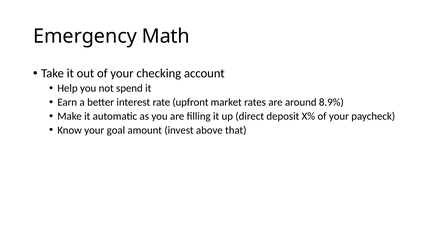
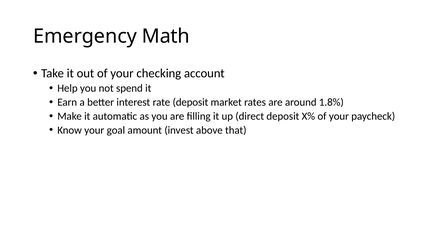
rate upfront: upfront -> deposit (190, 102)
8.9%: 8.9% -> 1.8% (331, 102)
